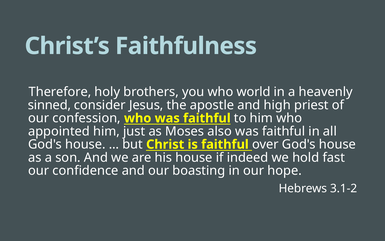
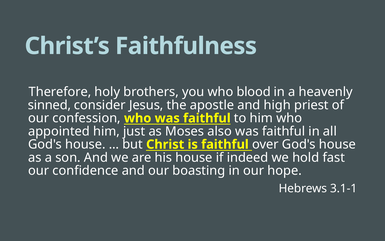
world: world -> blood (254, 92)
3.1-2: 3.1-2 -> 3.1-1 (344, 188)
